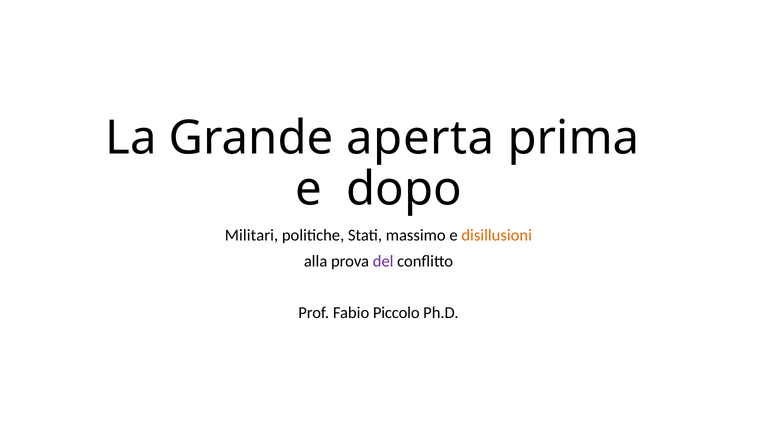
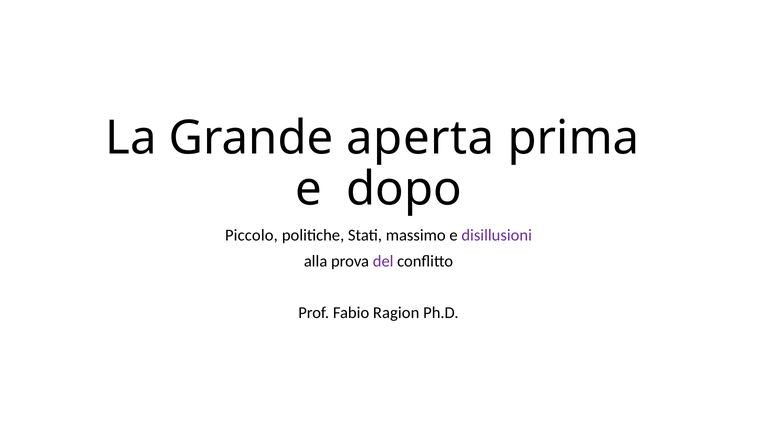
Militari: Militari -> Piccolo (251, 235)
disillusioni colour: orange -> purple (497, 235)
Piccolo: Piccolo -> Ragion (396, 313)
